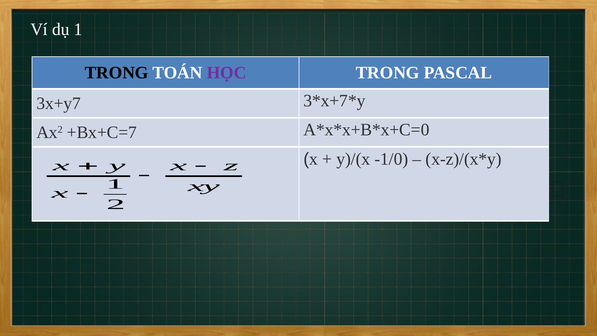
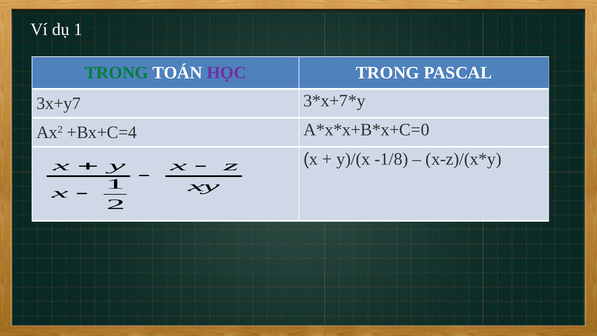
TRONG colour: black -> green (117, 73)
+Bx+C=7: +Bx+C=7 -> +Bx+C=4 (102, 132)
-1/0: -1/0 -> -1/8 (391, 159)
